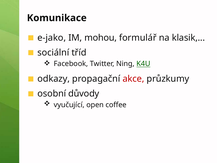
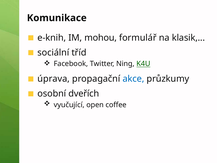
e-jako: e-jako -> e-knih (52, 38)
odkazy: odkazy -> úprava (54, 79)
akce colour: red -> blue (133, 79)
důvody: důvody -> dveřích (84, 94)
